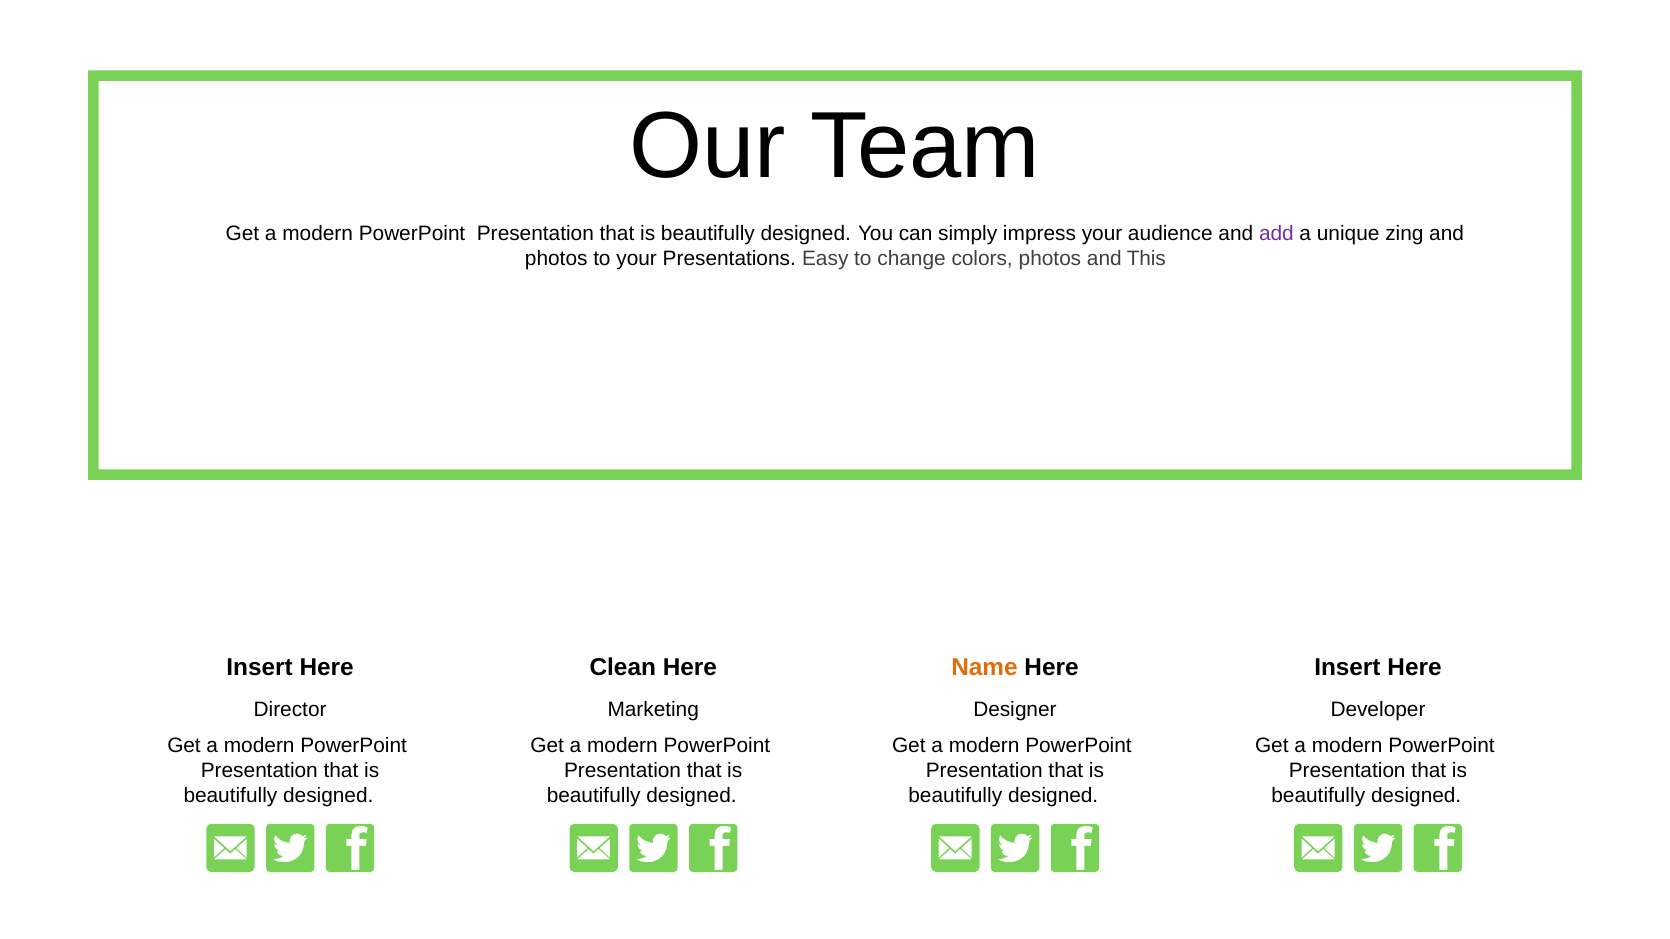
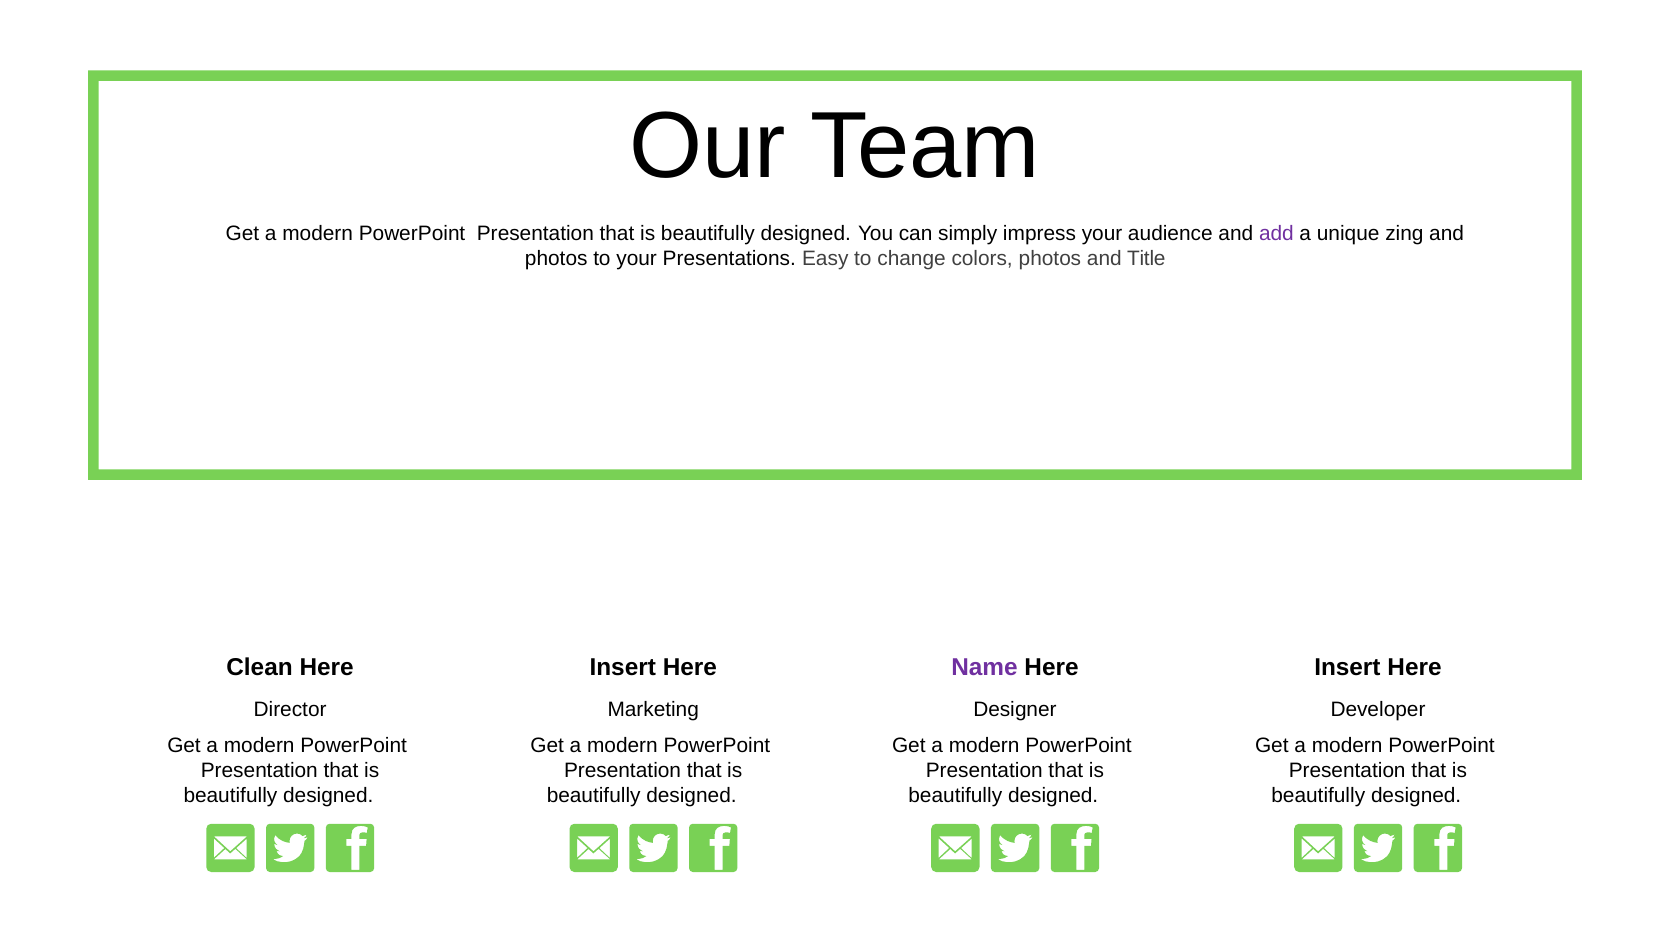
This: This -> Title (1146, 259)
Insert: Insert -> Clean (260, 668)
Clean: Clean -> Insert (623, 668)
Name colour: orange -> purple (984, 668)
